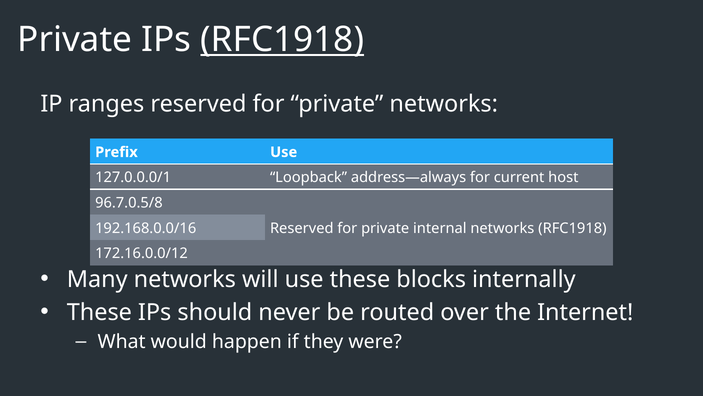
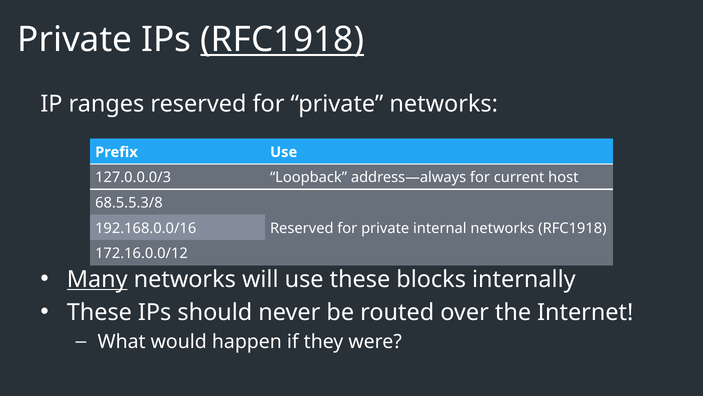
127.0.0.0/1: 127.0.0.0/1 -> 127.0.0.0/3 (133, 177)
96.7.0.5/8: 96.7.0.5/8 -> 68.5.5.3/8 (129, 203)
Many underline: none -> present (97, 279)
